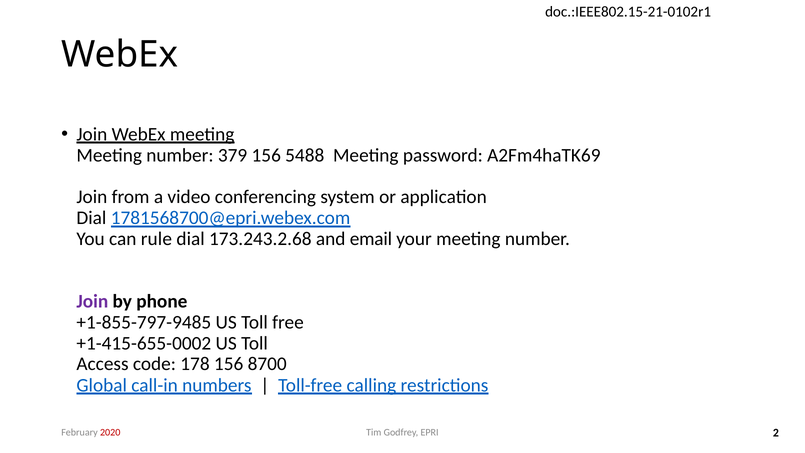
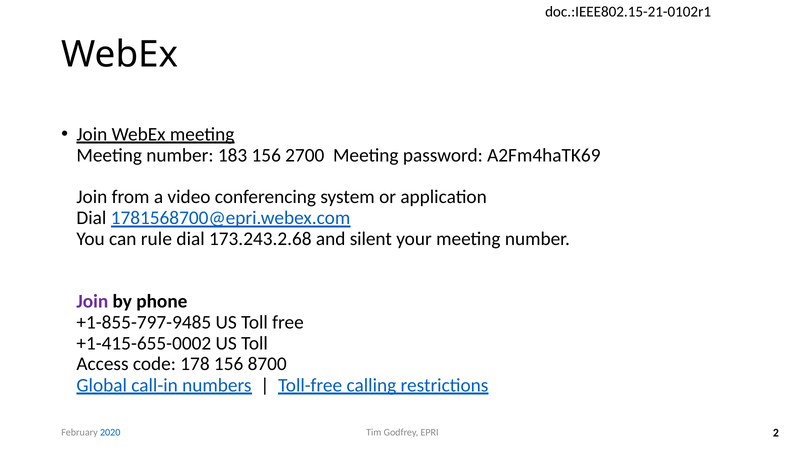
379: 379 -> 183 (233, 155)
5488: 5488 -> 2700 (305, 155)
email: email -> silent (371, 239)
2020 colour: red -> blue (110, 432)
